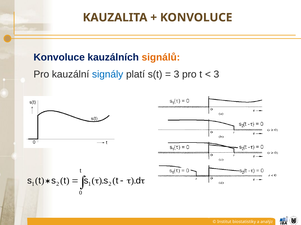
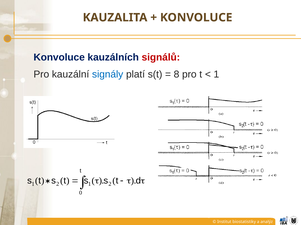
signálů colour: orange -> red (161, 58)
3: 3 -> 8 (176, 75)
3: 3 -> 1 (216, 75)
